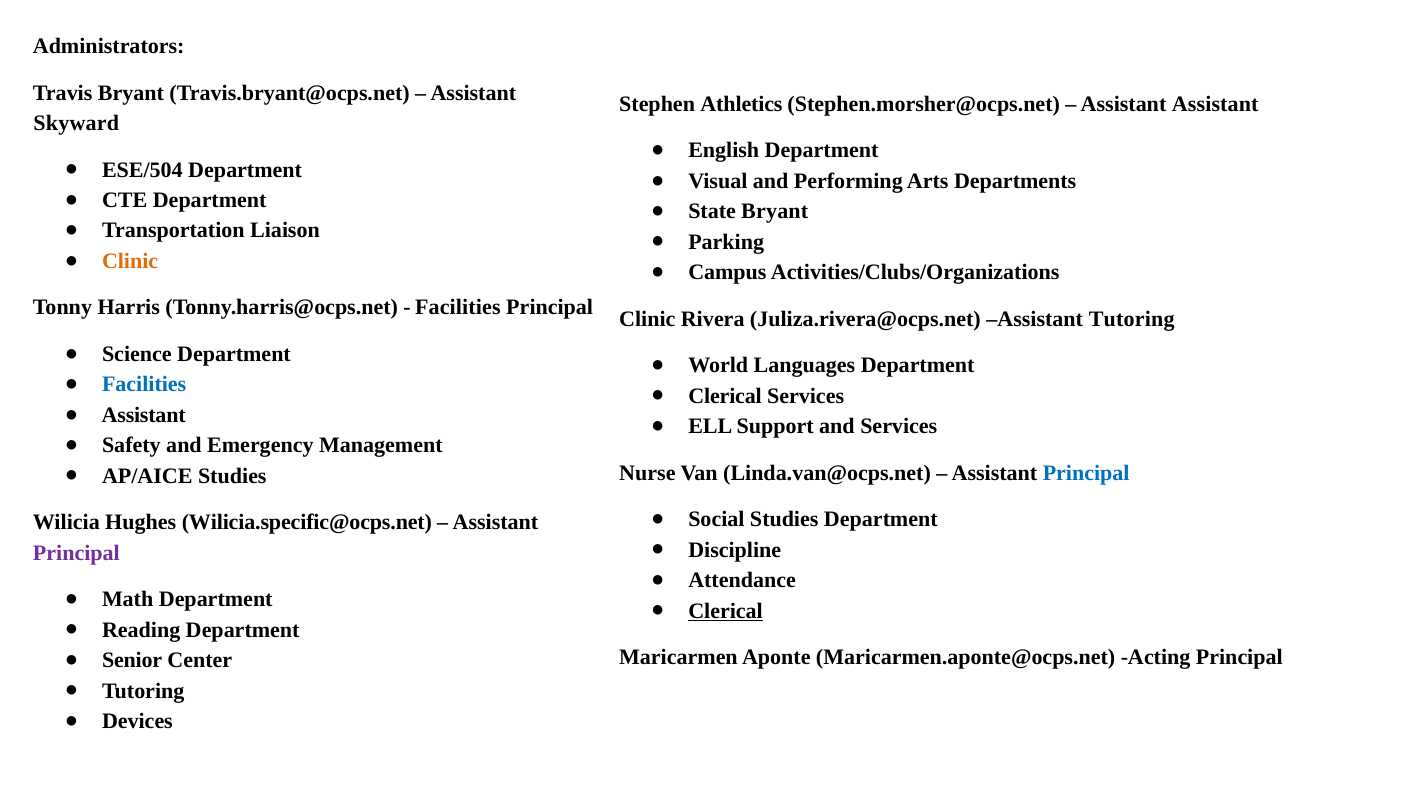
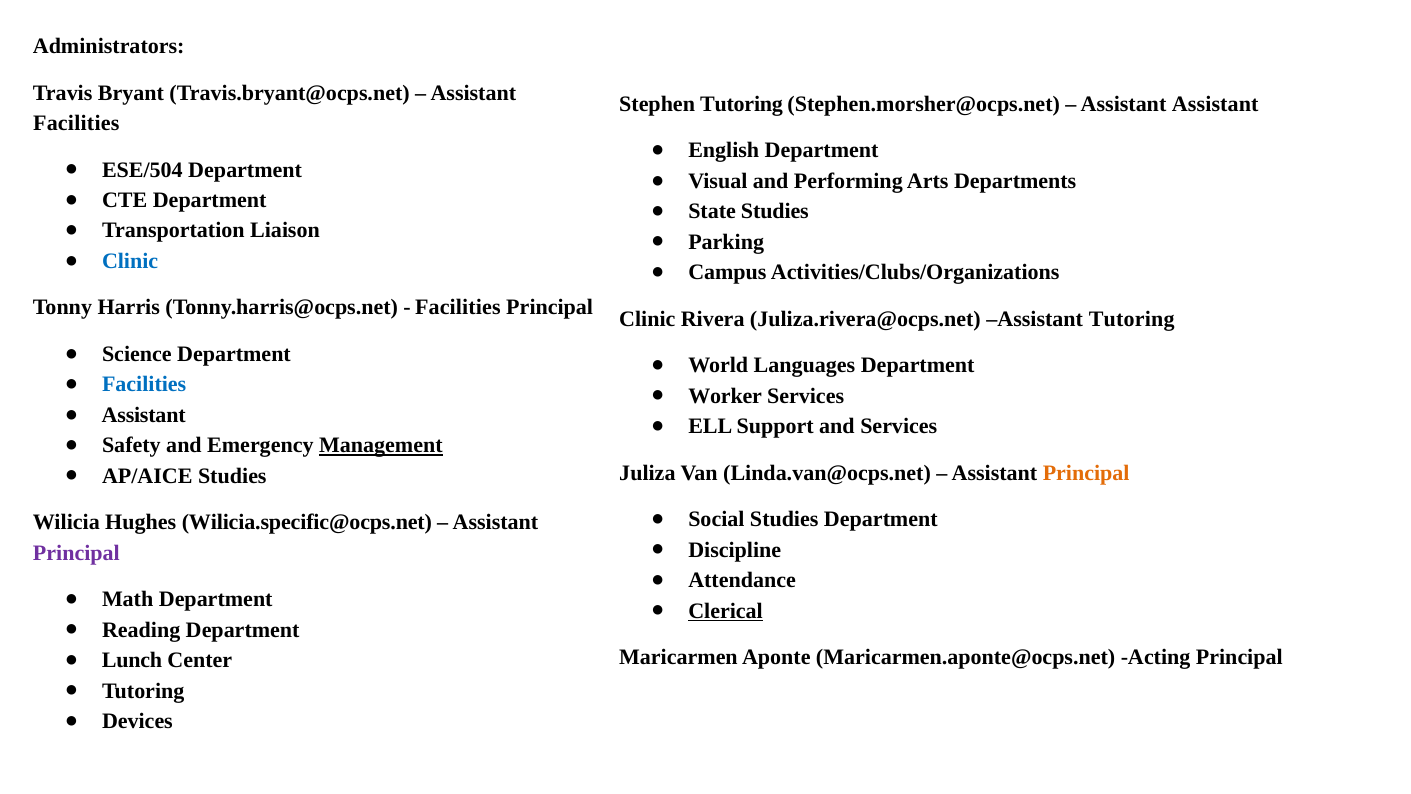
Stephen Athletics: Athletics -> Tutoring (742, 104)
Skyward: Skyward -> Facilities (76, 123)
State Bryant: Bryant -> Studies (775, 211)
Clinic colour: orange -> blue (130, 261)
Clerical: Clerical -> Worker (725, 396)
Management underline: none -> present (381, 445)
Nurse: Nurse -> Juliza (647, 473)
Principal colour: blue -> orange (1086, 473)
Senior: Senior -> Lunch (132, 660)
